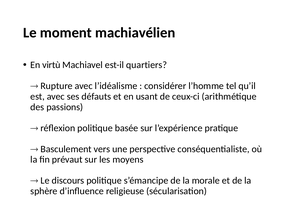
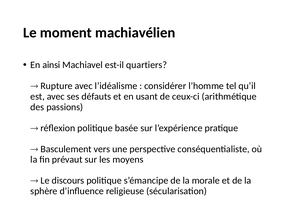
virtù: virtù -> ainsi (51, 65)
